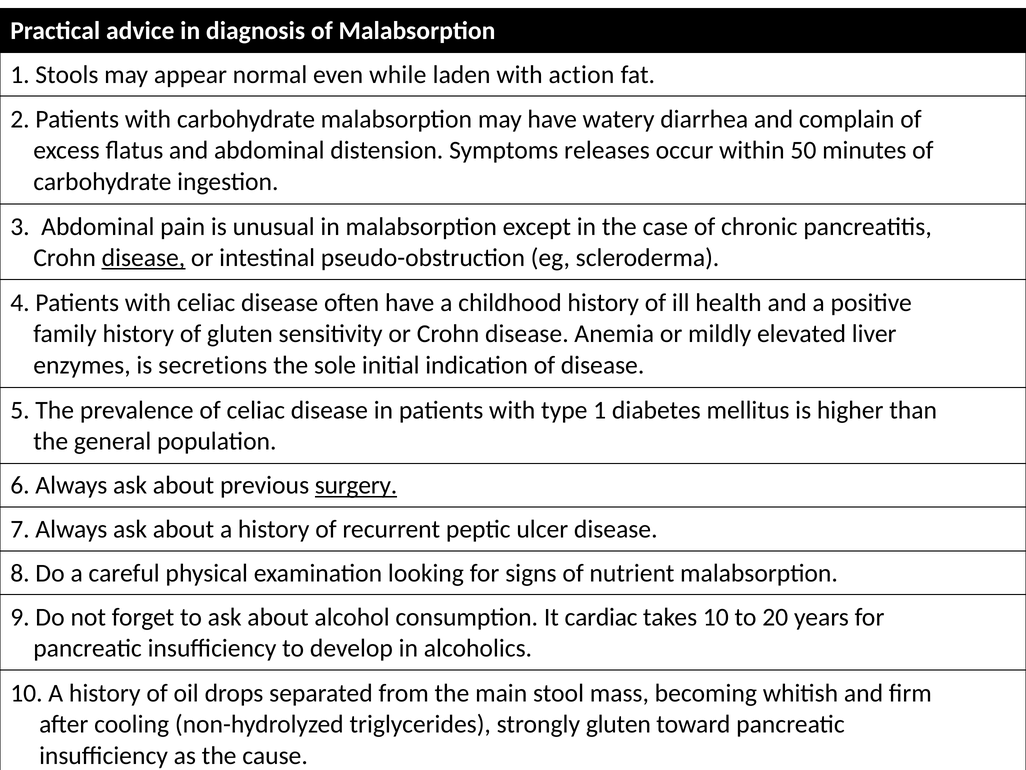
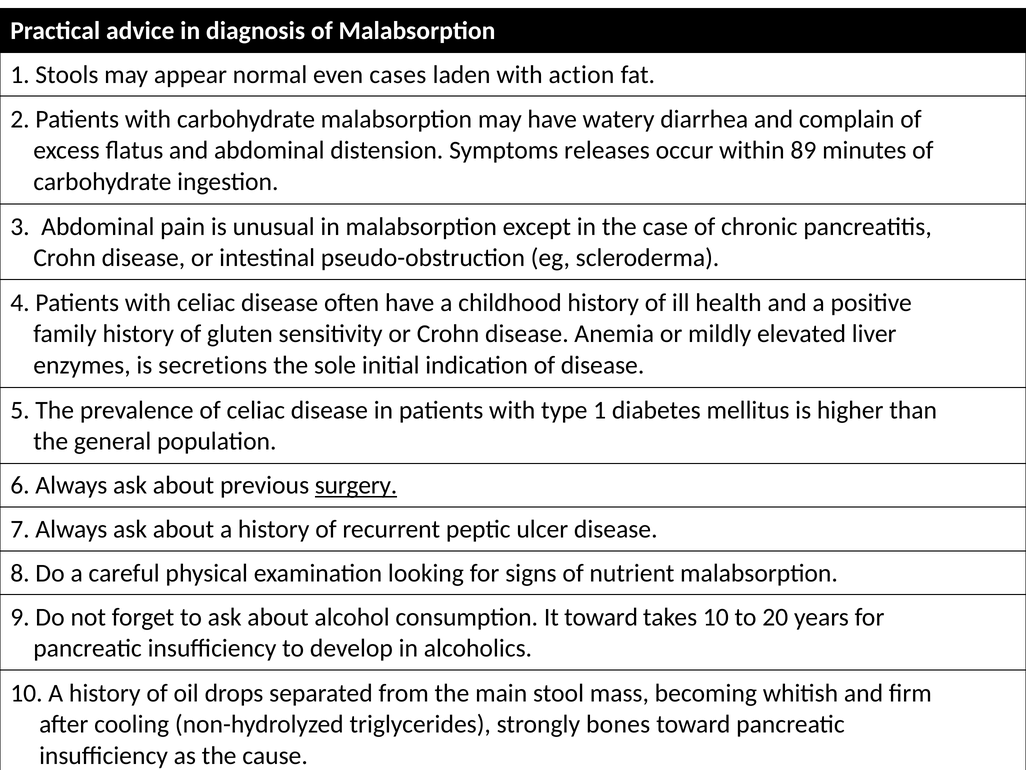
while: while -> cases (398, 75)
50: 50 -> 89 (803, 150)
disease underline: present -> none (143, 258)
It cardiac: cardiac -> toward (601, 617)
strongly gluten: gluten -> bones (618, 724)
